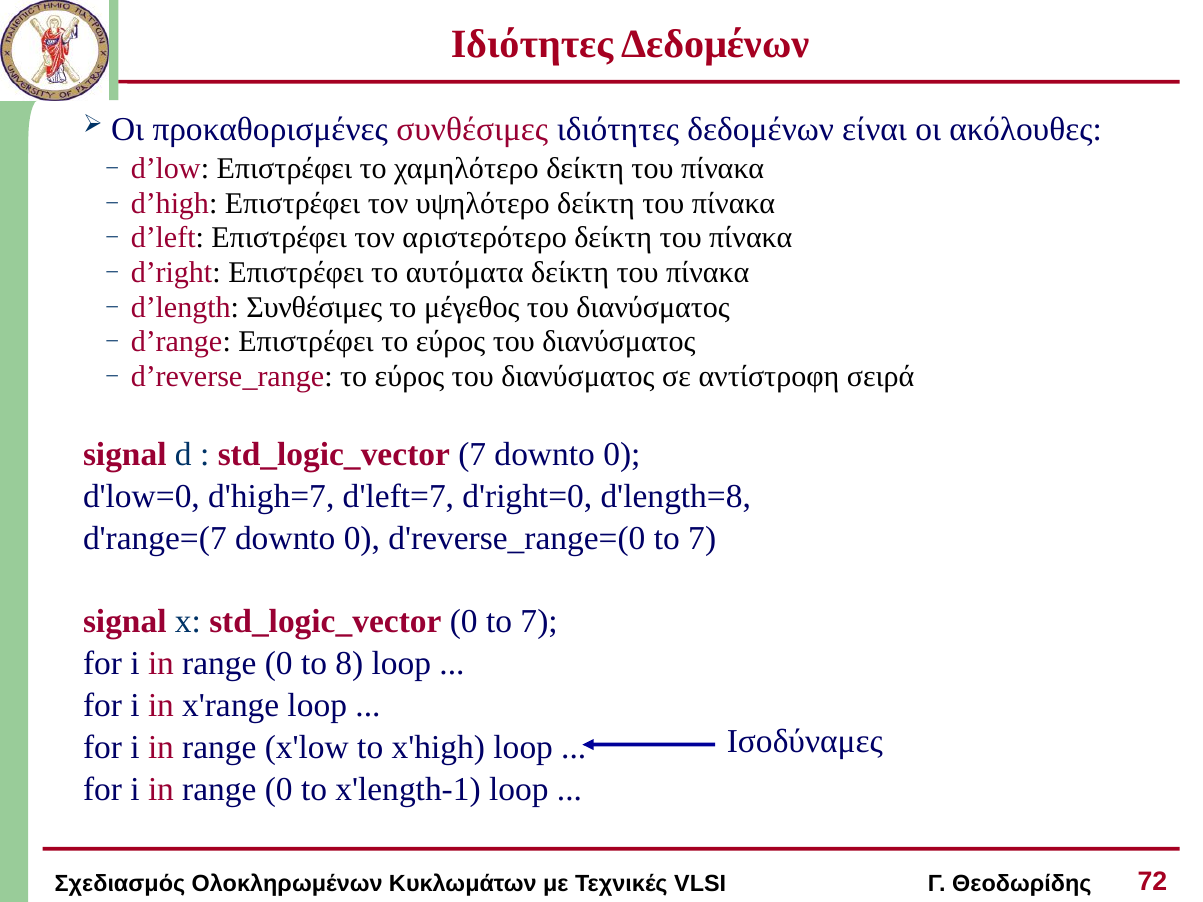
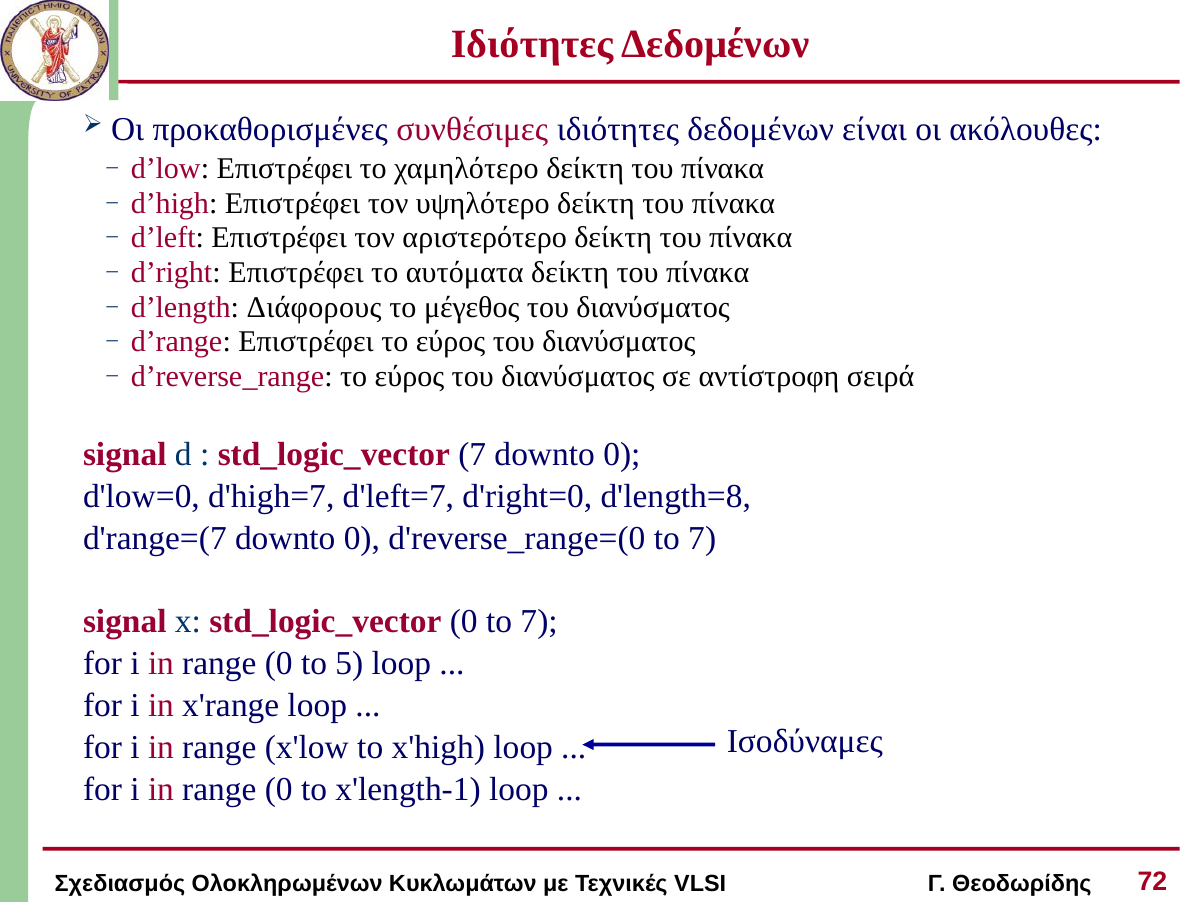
d’length Συνθέσιμες: Συνθέσιμες -> Διάφορους (314, 307)
8: 8 -> 5 (349, 664)
